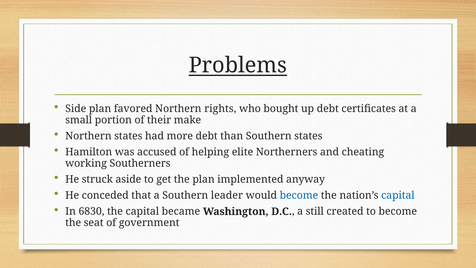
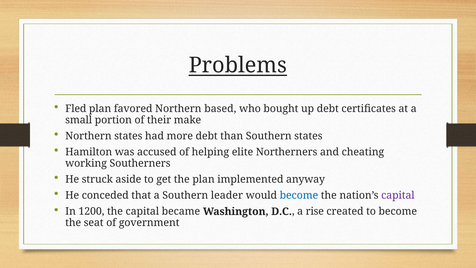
Side: Side -> Fled (76, 109)
rights: rights -> based (220, 109)
capital colour: blue -> purple (398, 195)
6830: 6830 -> 1200 (91, 211)
still: still -> rise (315, 211)
